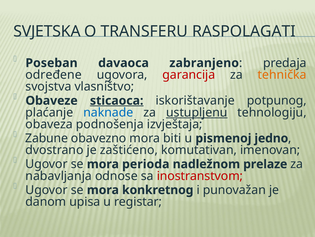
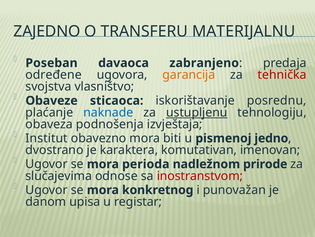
SVJETSKA: SVJETSKA -> ZAJEDNO (47, 31)
RASPOLAGATI: RASPOLAGATI -> MATERIJALNU (244, 31)
garancija colour: red -> orange (189, 75)
tehnička colour: orange -> red (282, 75)
sticaoca underline: present -> none (117, 100)
potpunog: potpunog -> posrednu (277, 100)
Zabune: Zabune -> Institut (47, 138)
zaštićeno: zaštićeno -> karaktera (129, 150)
prelaze: prelaze -> prirode (265, 164)
nabavljanja: nabavljanja -> slučajevima (59, 175)
